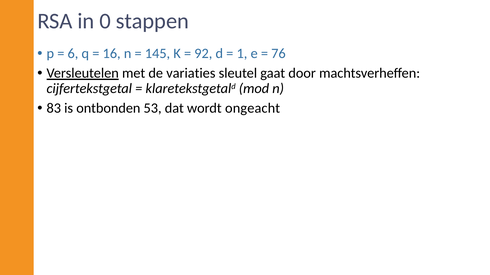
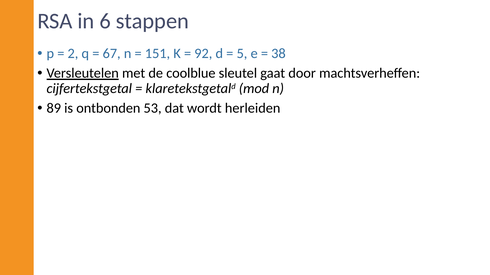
0: 0 -> 6 (105, 21)
6: 6 -> 2 (73, 54)
16: 16 -> 67 (112, 54)
145: 145 -> 151 (158, 54)
1: 1 -> 5 (242, 54)
76: 76 -> 38 (278, 54)
variaties: variaties -> coolblue (191, 73)
83: 83 -> 89 (54, 109)
ongeacht: ongeacht -> herleiden (253, 109)
